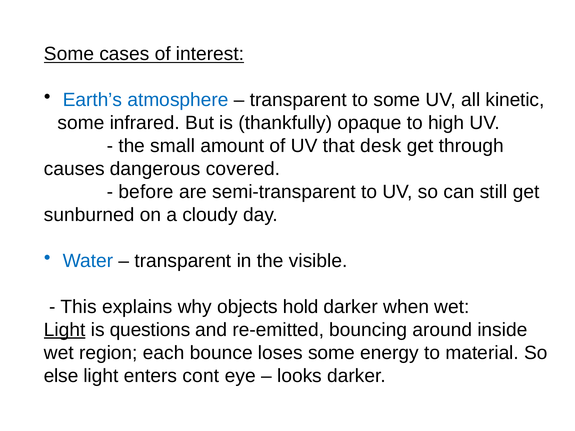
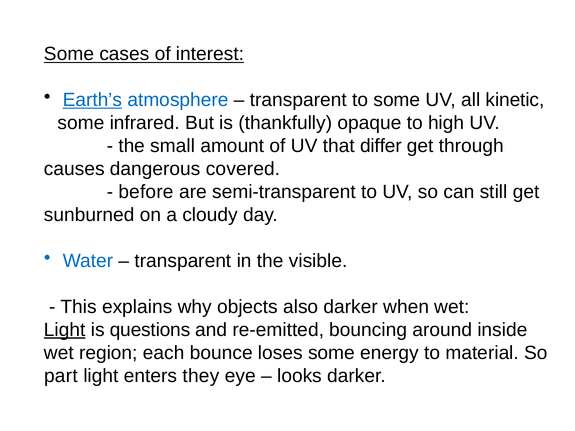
Earth’s underline: none -> present (92, 100)
desk: desk -> differ (381, 146)
hold: hold -> also (301, 307)
else: else -> part (61, 376)
cont: cont -> they (201, 376)
